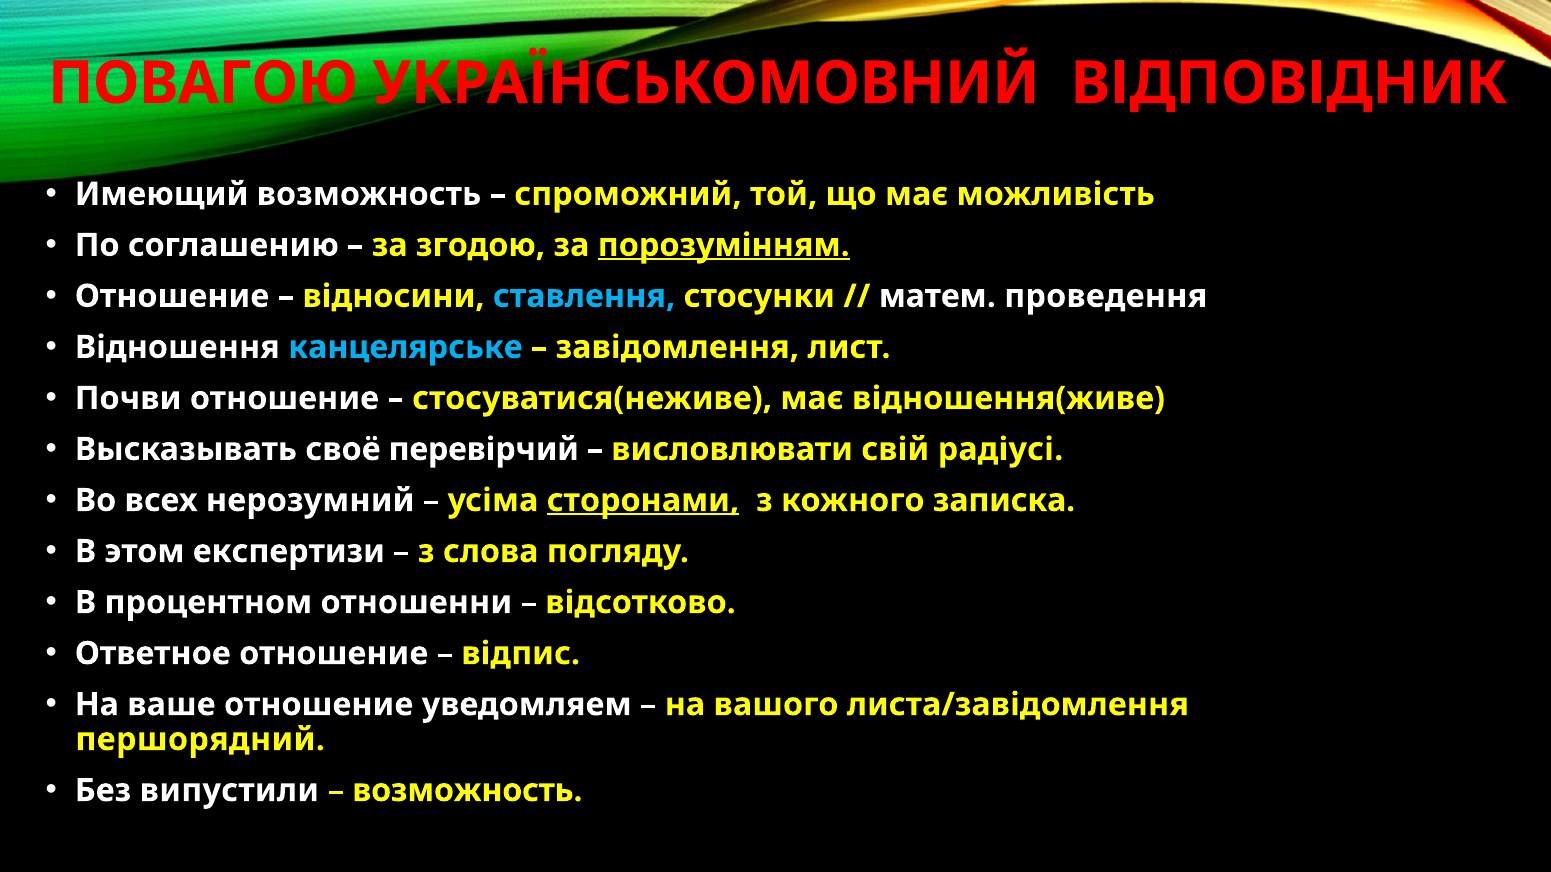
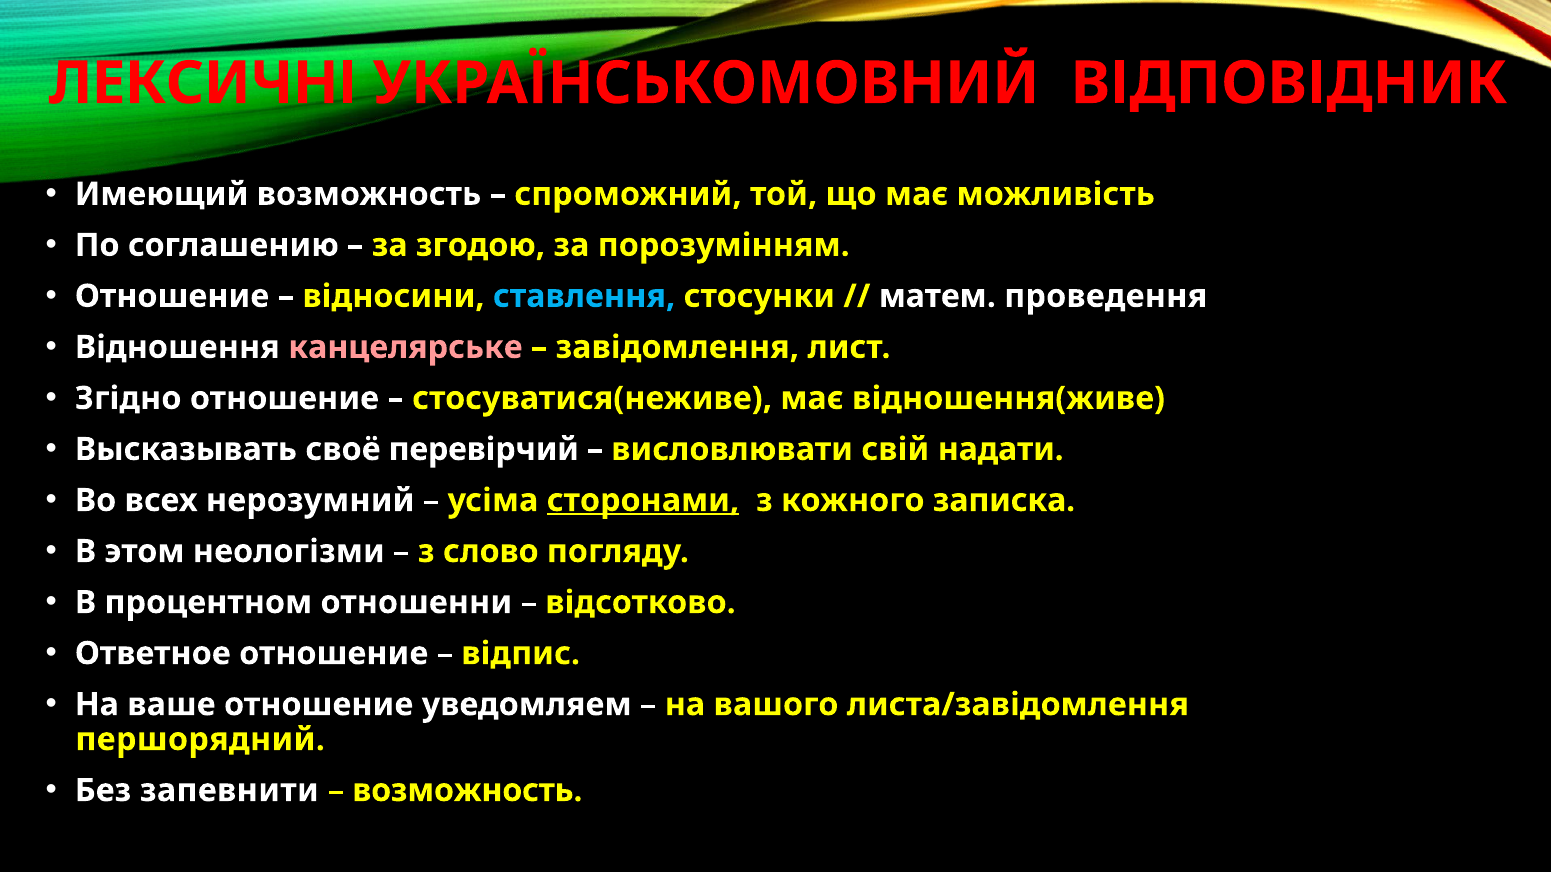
ПОВАГОЮ: ПОВАГОЮ -> ЛЕКСИЧНІ (203, 83)
порозумінням underline: present -> none (724, 245)
канцелярське colour: light blue -> pink (405, 347)
Почви: Почви -> Згідно (128, 398)
радіусі: радіусі -> надати (1001, 450)
експертизи: експертизи -> неологізми (289, 552)
слова: слова -> слово (491, 552)
випустили: випустили -> запевнити (229, 791)
